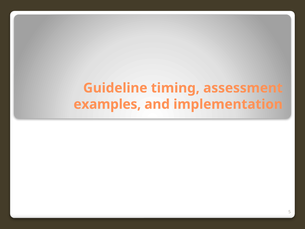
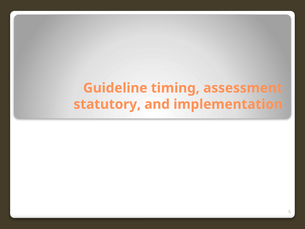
examples: examples -> statutory (107, 104)
